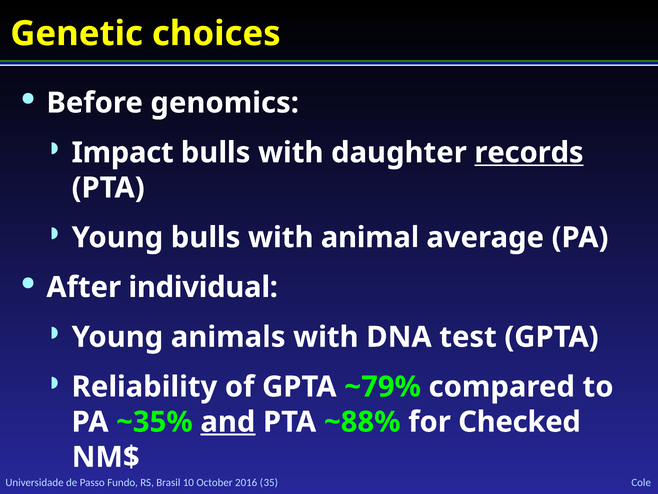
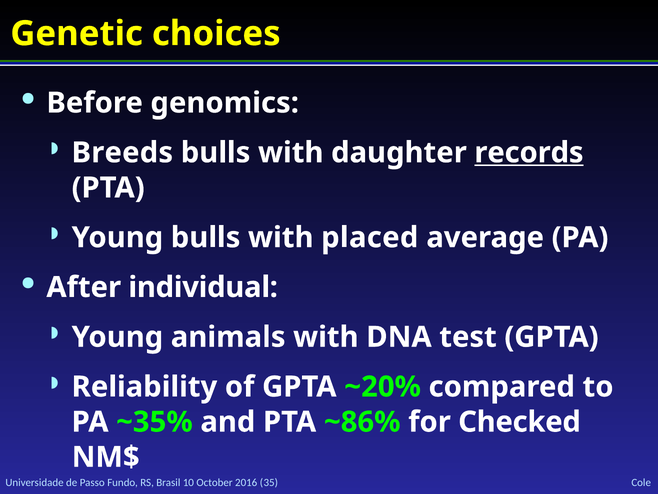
Impact: Impact -> Breeds (122, 153)
animal: animal -> placed (370, 237)
~79%: ~79% -> ~20% (383, 386)
and underline: present -> none (228, 422)
~88%: ~88% -> ~86% (362, 422)
